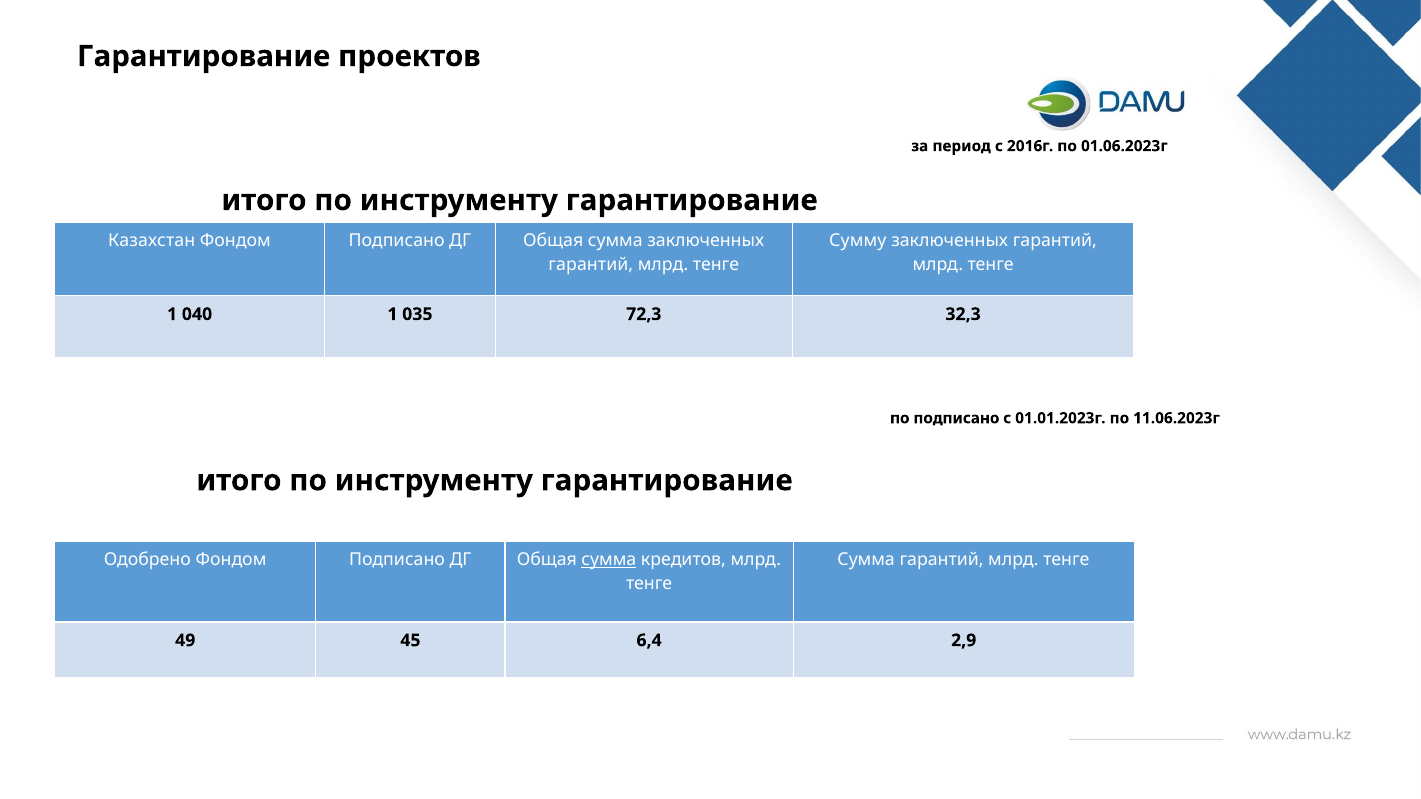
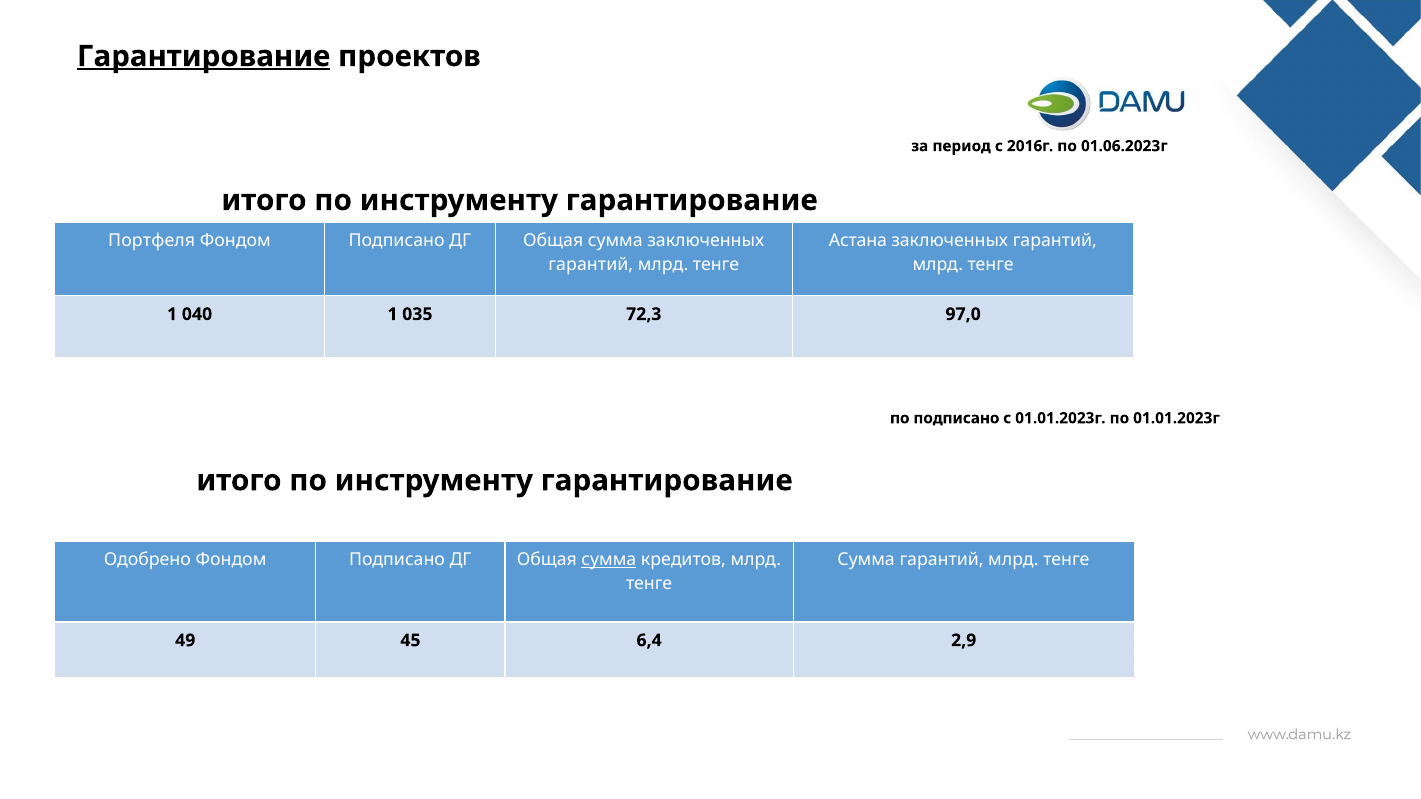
Гарантирование underline: none -> present (204, 56)
Казахстан: Казахстан -> Портфеля (152, 240)
Сумму: Сумму -> Астана (858, 240)
32,3: 32,3 -> 97,0 (963, 314)
по 11.06.2023г: 11.06.2023г -> 01.01.2023г (1176, 418)
